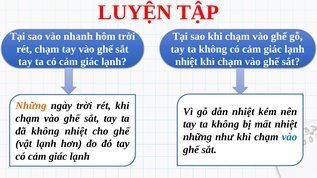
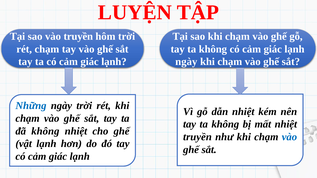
vào nhanh: nhanh -> truyền (78, 36)
nhiệt: nhiệt -> ngày (186, 62)
Những colour: orange -> blue (31, 106)
những: những -> truyền (197, 137)
